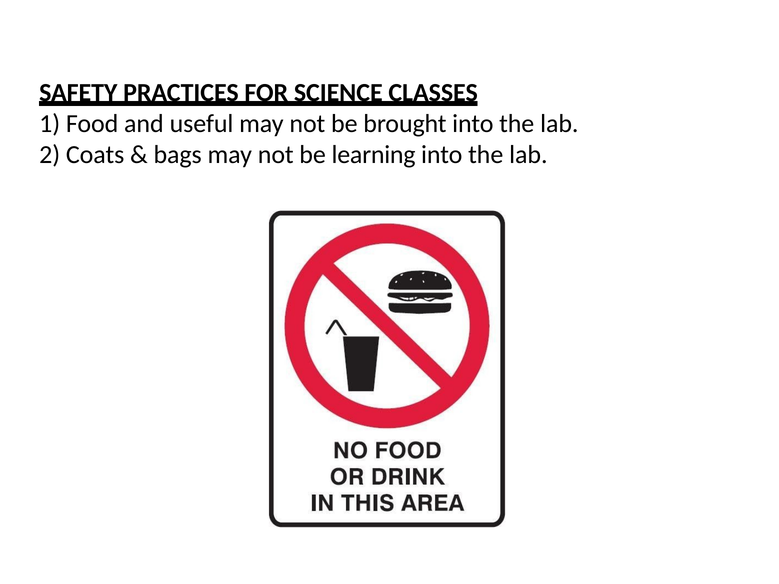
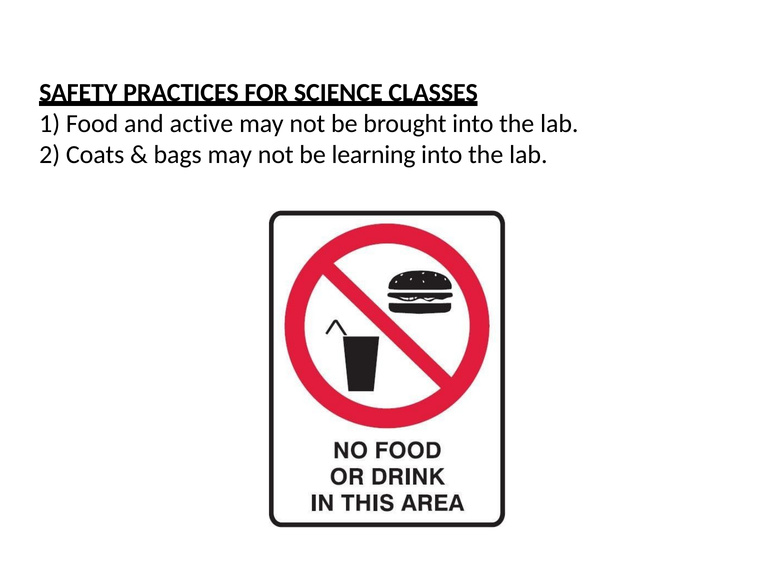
useful: useful -> active (201, 124)
